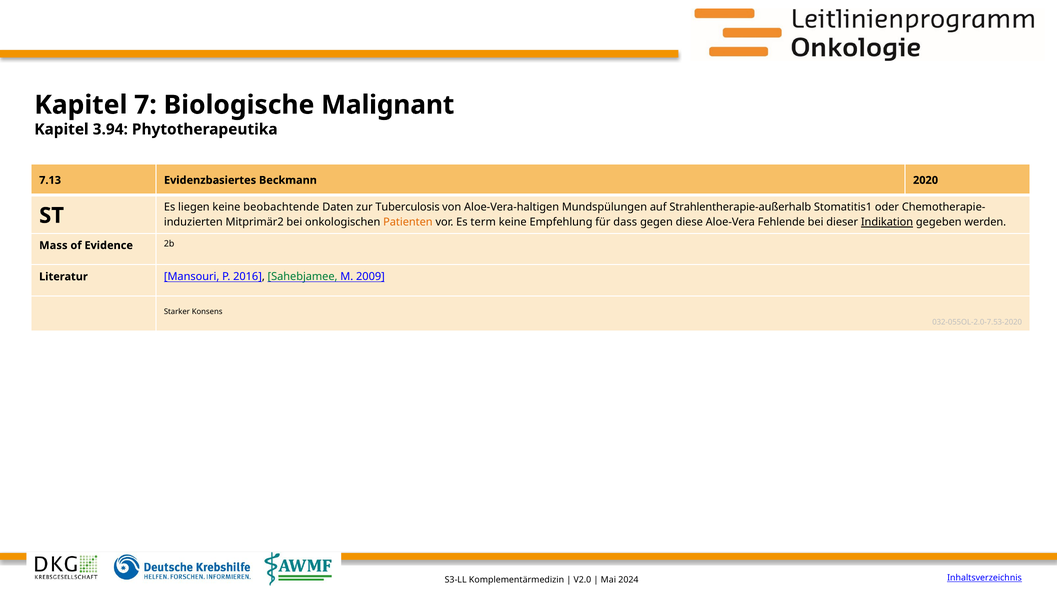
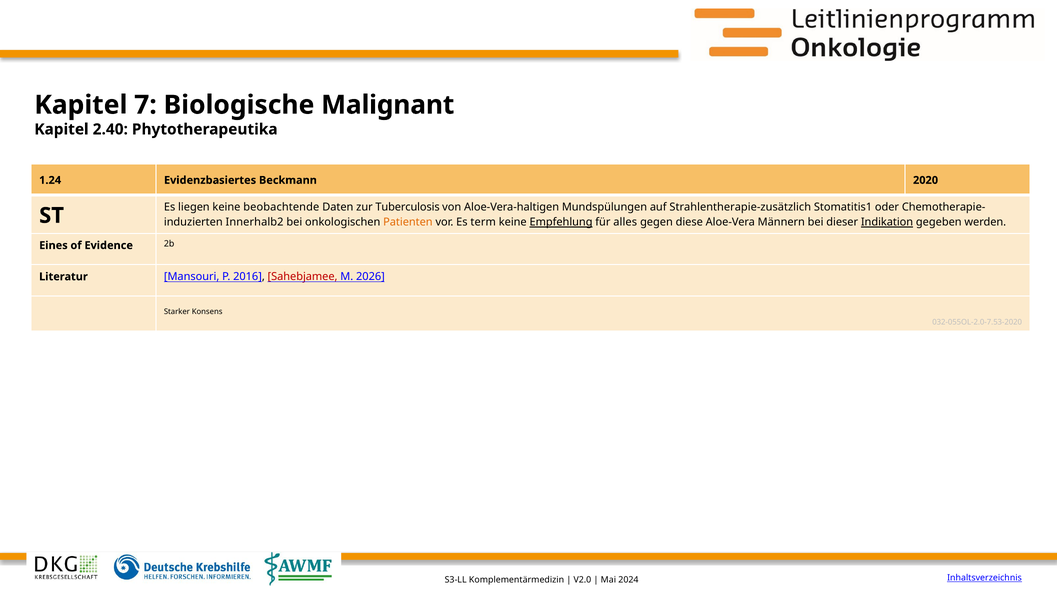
3.94: 3.94 -> 2.40 (110, 129)
7.13: 7.13 -> 1.24 (50, 180)
Strahlentherapie-außerhalb: Strahlentherapie-außerhalb -> Strahlentherapie-zusätzlich (740, 207)
Mitprimär2: Mitprimär2 -> Innerhalb2 (255, 222)
Empfehlung underline: none -> present (561, 222)
dass: dass -> alles (625, 222)
Fehlende: Fehlende -> Männern (781, 222)
Mass: Mass -> Eines (53, 245)
Sahebjamee colour: green -> red (303, 276)
2009: 2009 -> 2026 (370, 276)
